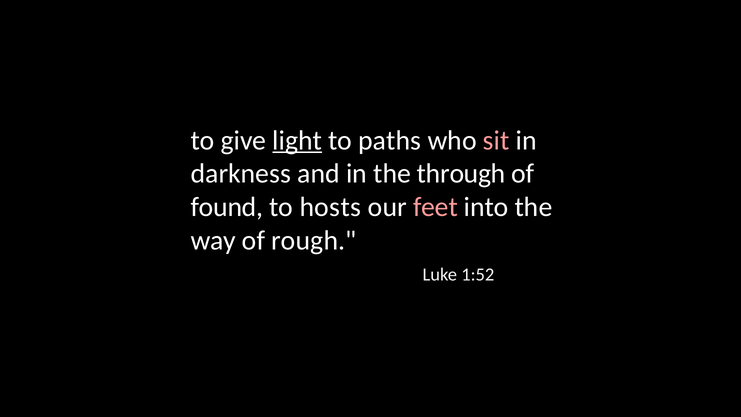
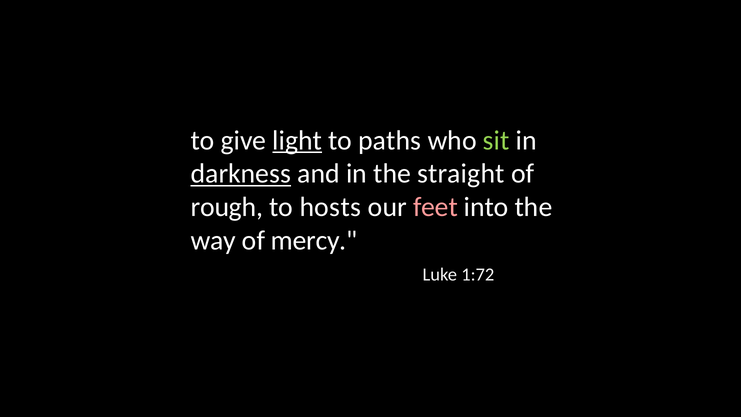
sit colour: pink -> light green (496, 140)
darkness underline: none -> present (241, 174)
through: through -> straight (461, 174)
found: found -> rough (227, 207)
rough: rough -> mercy (314, 240)
1:52: 1:52 -> 1:72 (478, 274)
